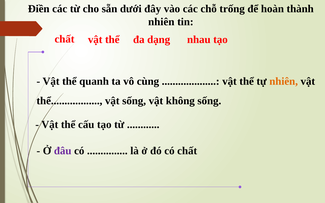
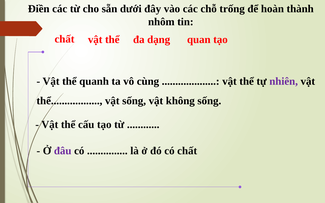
nhiên: nhiên -> nhôm (161, 22)
nhau: nhau -> quan (199, 39)
nhiên colour: orange -> purple (284, 81)
